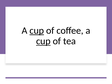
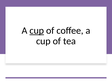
cup underline: present -> none (43, 41)
